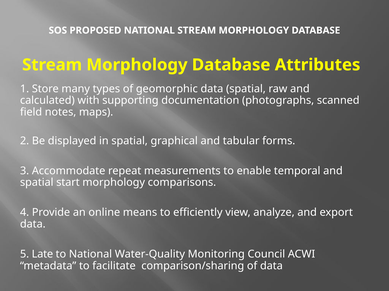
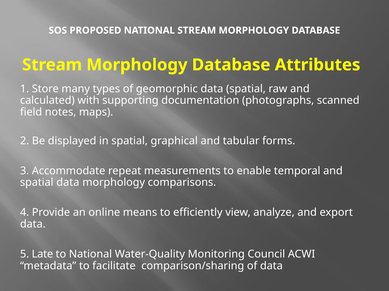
spatial start: start -> data (68, 183)
